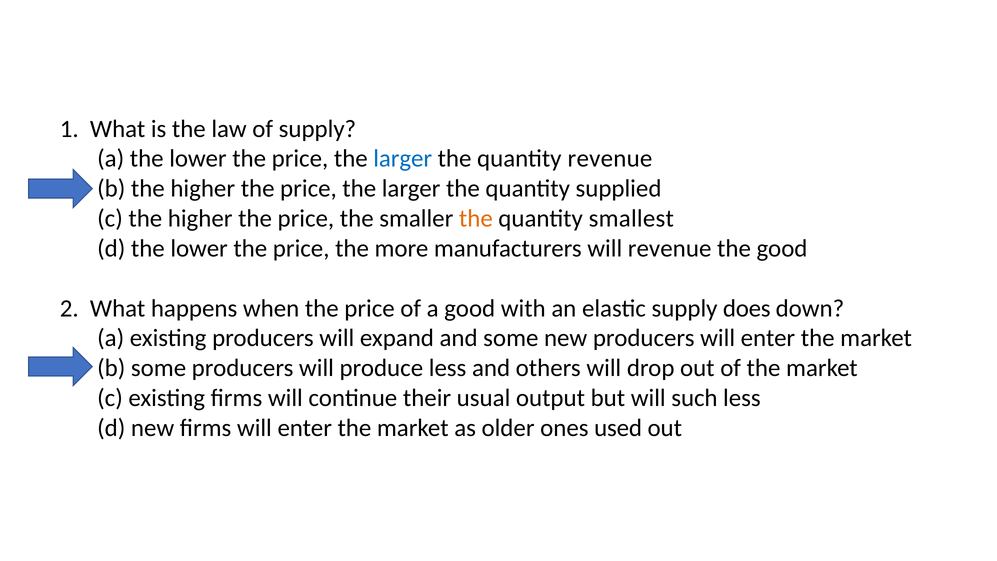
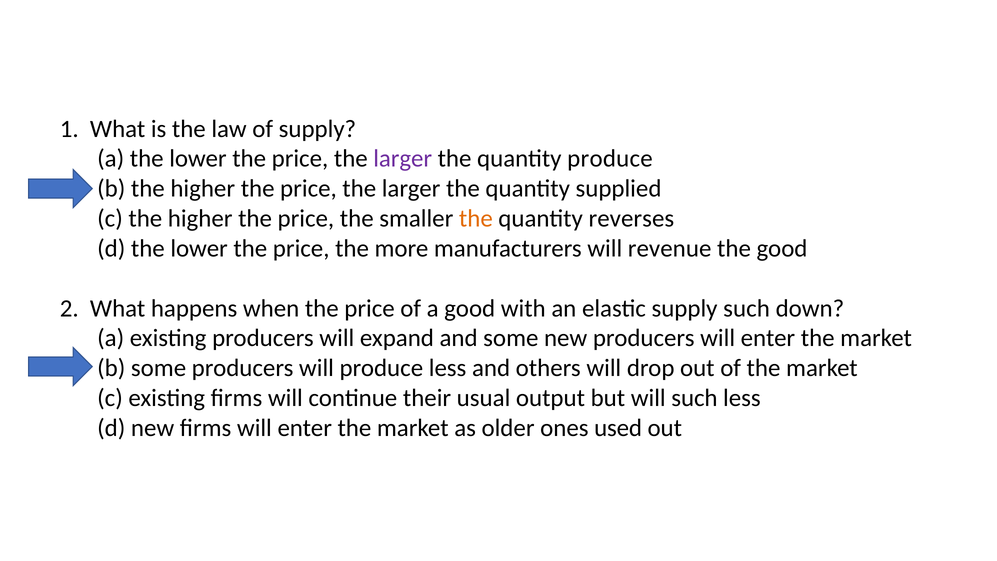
larger colour: blue -> purple (403, 159)
quantity revenue: revenue -> produce (610, 159)
smallest: smallest -> reverses (631, 218)
supply does: does -> such (747, 308)
